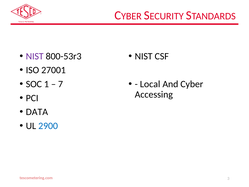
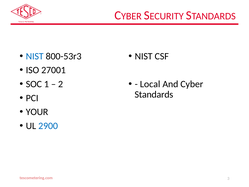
NIST colour: purple -> blue (35, 56)
7: 7 -> 2 (61, 84)
Accessing: Accessing -> Standards (154, 94)
DATA: DATA -> YOUR (37, 112)
